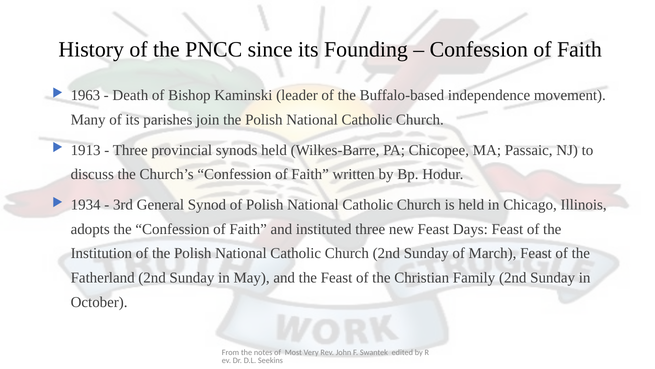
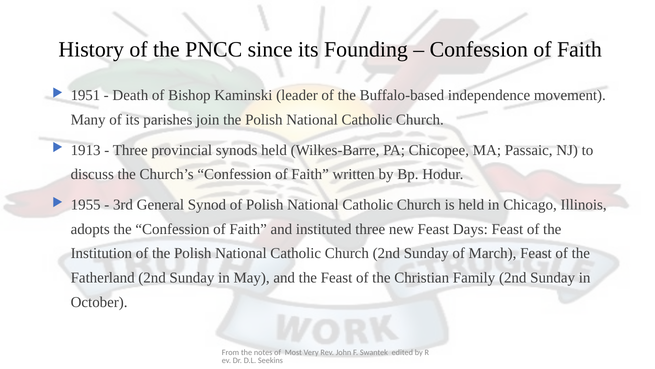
1963: 1963 -> 1951 (85, 95)
1934: 1934 -> 1955 (86, 205)
